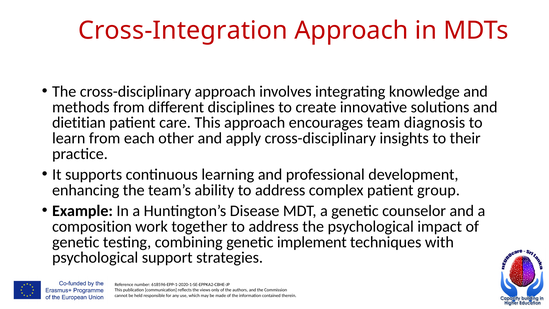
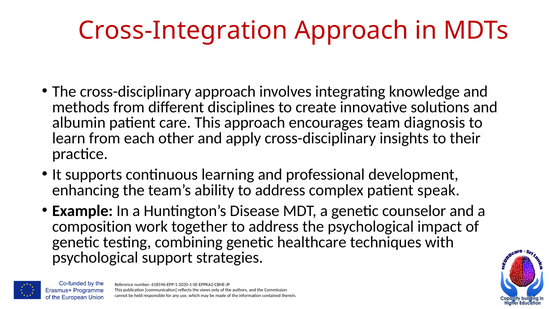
dietitian: dietitian -> albumin (79, 123)
group: group -> speak (438, 190)
implement: implement -> healthcare (312, 242)
